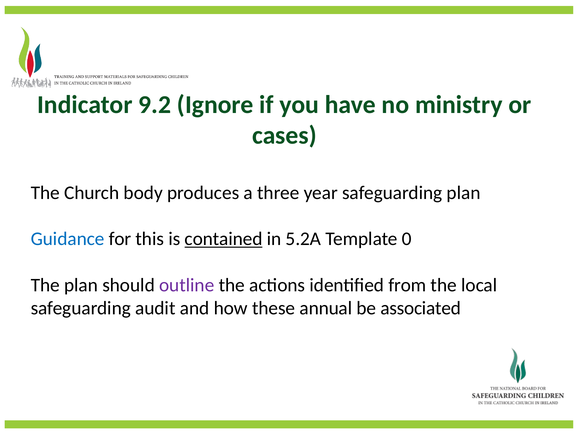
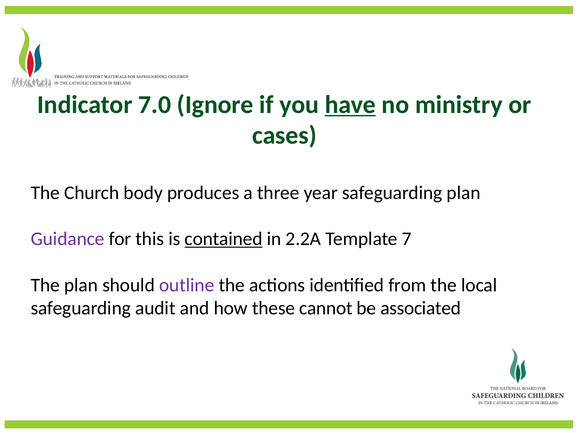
9.2: 9.2 -> 7.0 (155, 105)
have underline: none -> present (350, 105)
Guidance colour: blue -> purple (68, 239)
5.2A: 5.2A -> 2.2A (303, 239)
0: 0 -> 7 (407, 239)
annual: annual -> cannot (326, 309)
